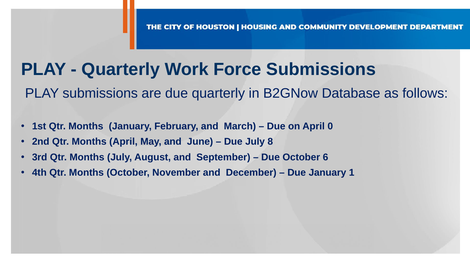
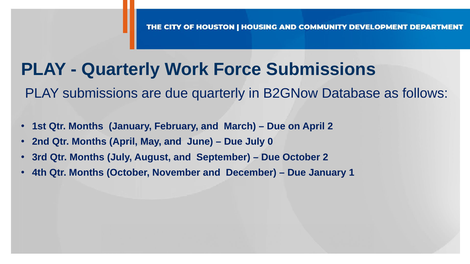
April 0: 0 -> 2 (330, 126)
8: 8 -> 0 (270, 142)
October 6: 6 -> 2 (325, 157)
